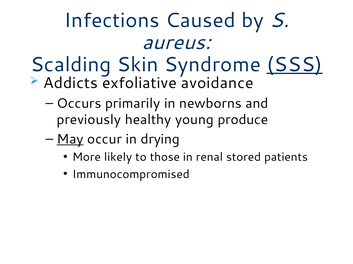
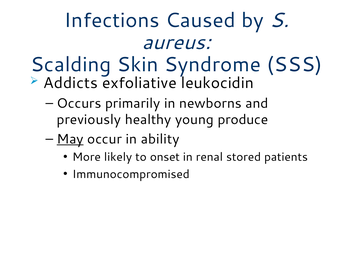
SSS underline: present -> none (294, 65)
avoidance: avoidance -> leukocidin (217, 83)
drying: drying -> ability (160, 139)
those: those -> onset (165, 158)
